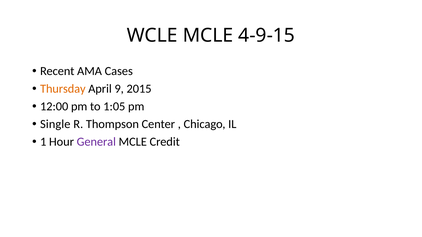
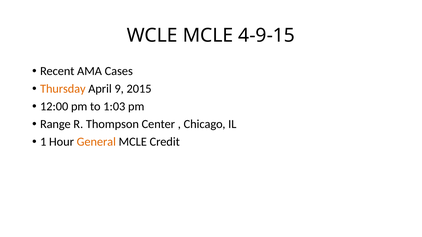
1:05: 1:05 -> 1:03 (114, 107)
Single: Single -> Range (55, 124)
General colour: purple -> orange (96, 142)
